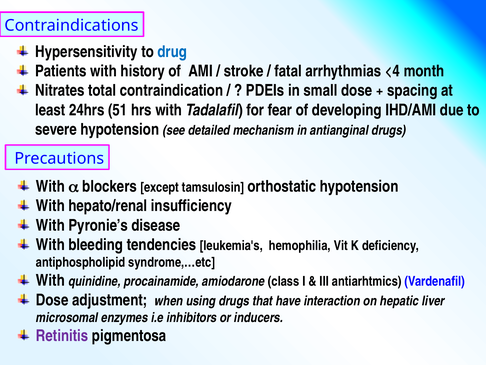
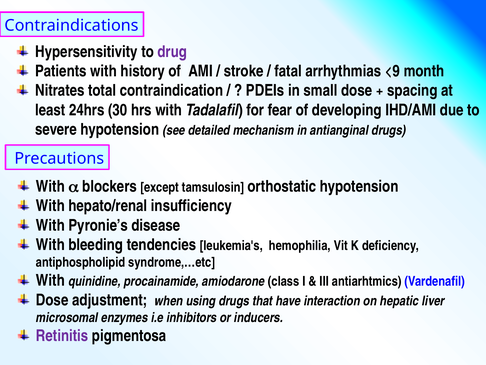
drug colour: blue -> purple (172, 52)
<4: <4 -> <9 (392, 71)
51: 51 -> 30 (118, 110)
